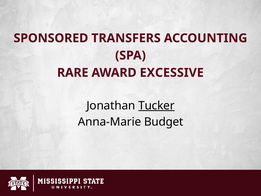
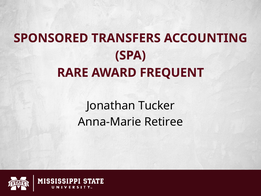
EXCESSIVE: EXCESSIVE -> FREQUENT (172, 73)
Tucker underline: present -> none (156, 105)
Budget: Budget -> Retiree (164, 122)
